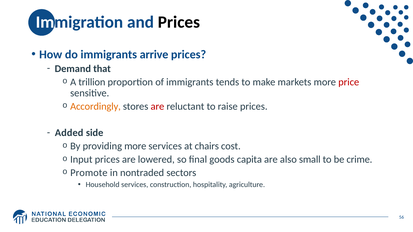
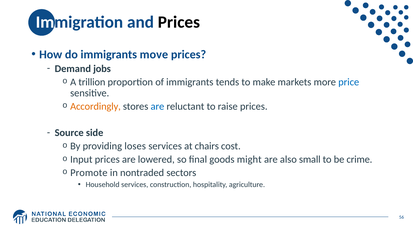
arrive: arrive -> move (154, 55)
that: that -> jobs (102, 69)
price colour: red -> blue (349, 82)
are colour: red -> blue (157, 106)
Added: Added -> Source (69, 133)
providing more: more -> loses (135, 146)
capita: capita -> might (249, 160)
